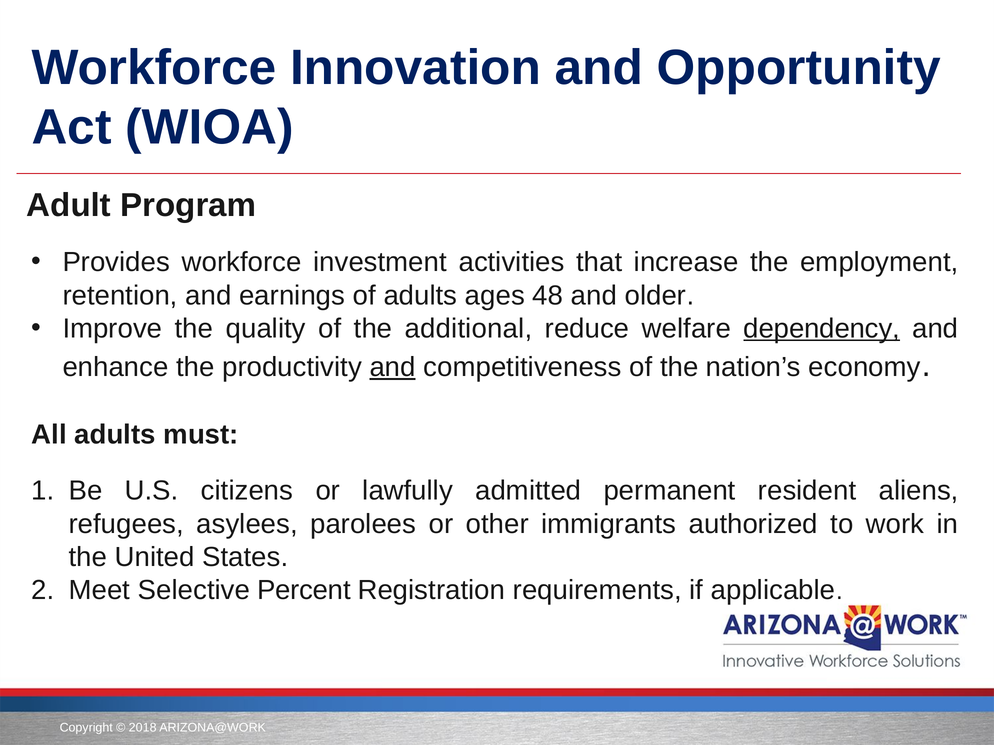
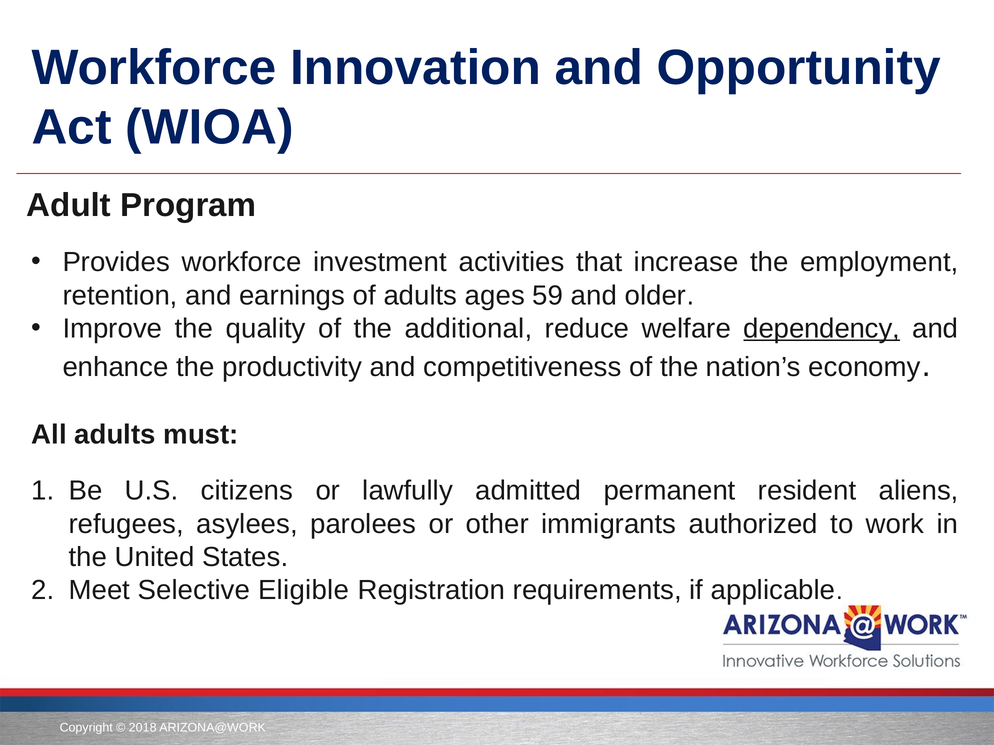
48: 48 -> 59 (548, 296)
and underline: present -> none (393, 367)
Percent: Percent -> Eligible (304, 591)
